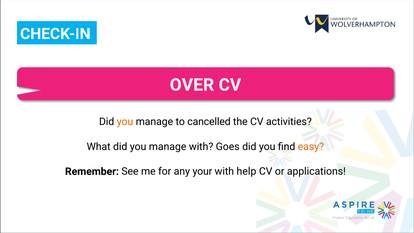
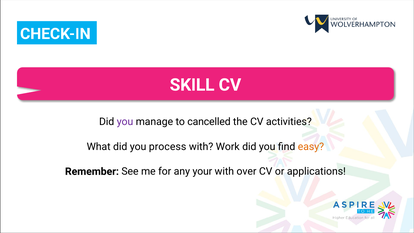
OVER: OVER -> SKILL (192, 85)
you colour: orange -> purple (125, 122)
What did you manage: manage -> process (168, 147)
Goes: Goes -> Work (228, 147)
help: help -> over (247, 171)
